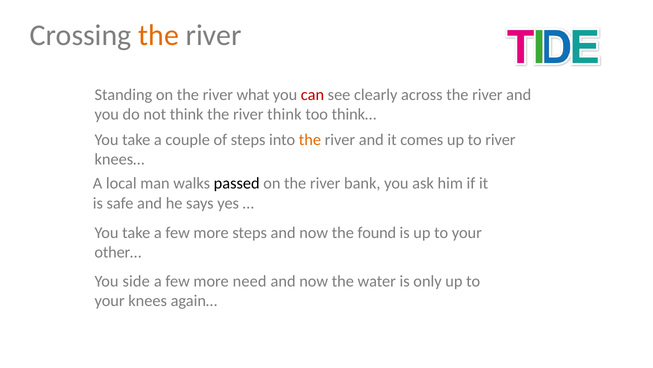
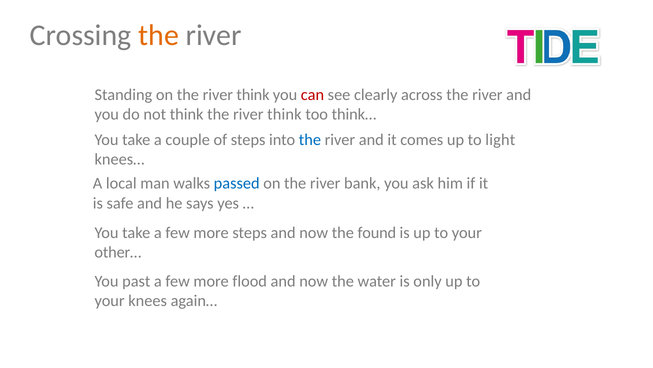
on the river what: what -> think (253, 95)
the colour: orange -> blue (310, 140)
to river: river -> light (500, 140)
passed colour: black -> blue (237, 183)
side: side -> past (136, 281)
need: need -> flood (250, 281)
